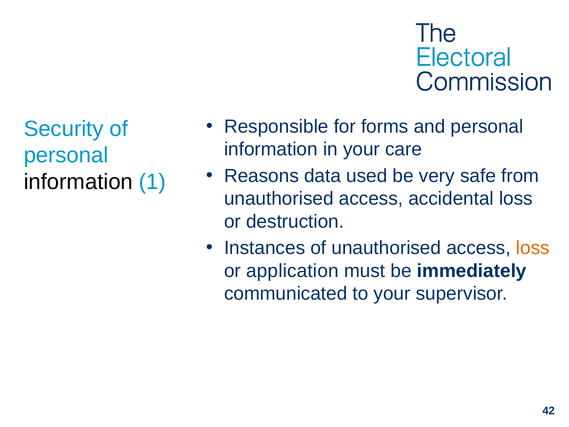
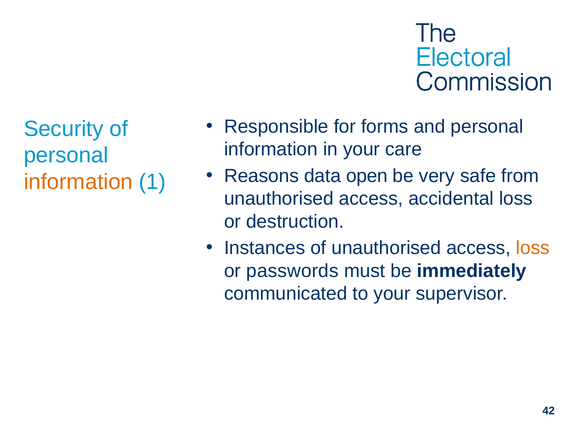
used: used -> open (367, 176)
information colour: black -> orange (78, 182)
application: application -> passwords (292, 271)
